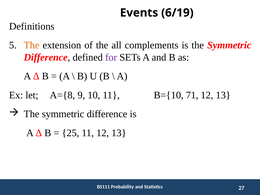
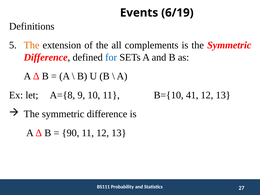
for colour: purple -> blue (111, 57)
71: 71 -> 41 (192, 95)
25: 25 -> 90 (71, 133)
